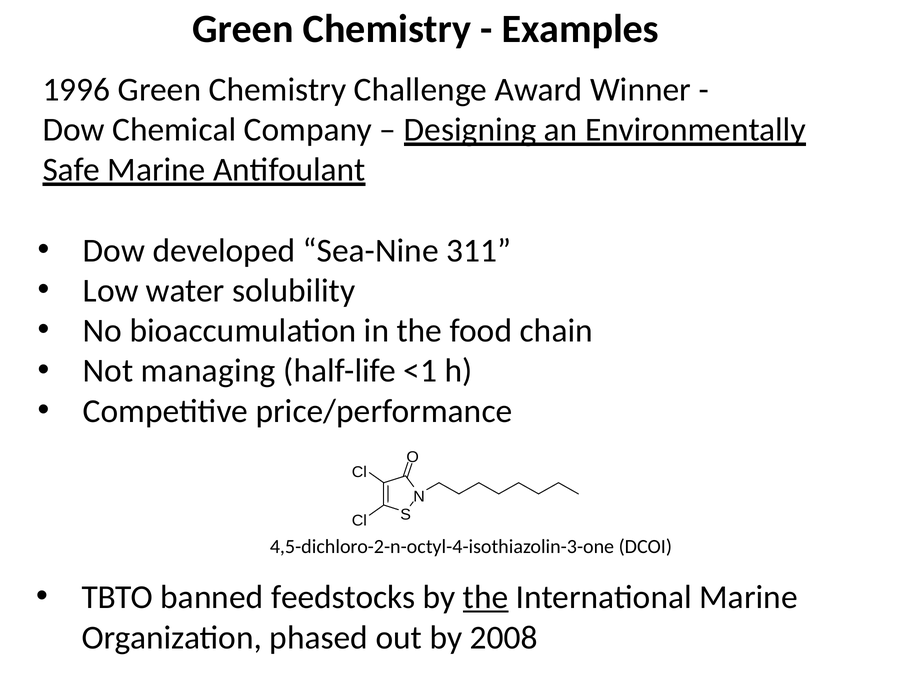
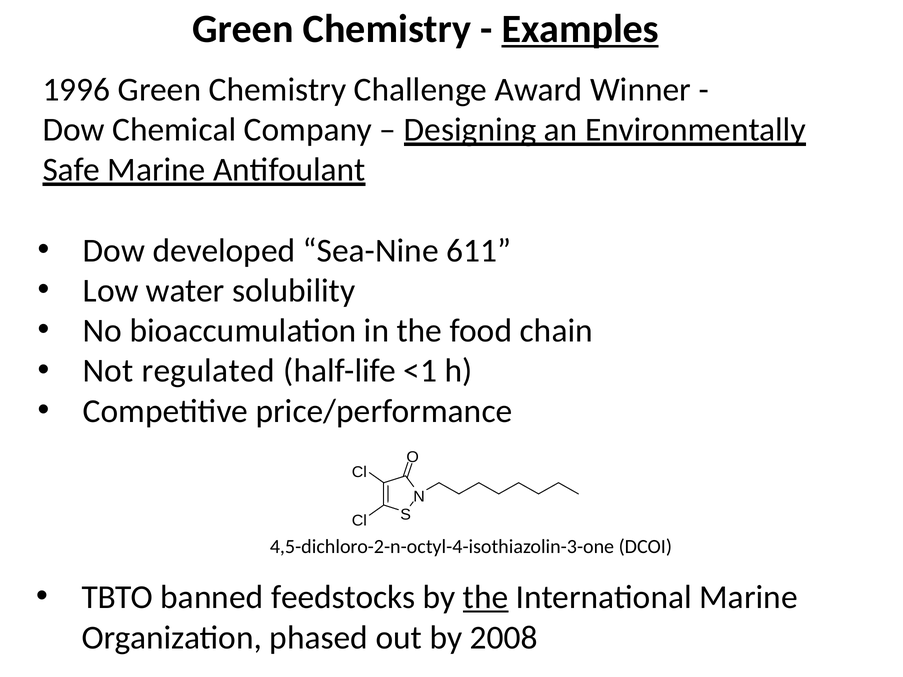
Examples underline: none -> present (580, 29)
311: 311 -> 611 (479, 251)
managing: managing -> regulated (208, 371)
